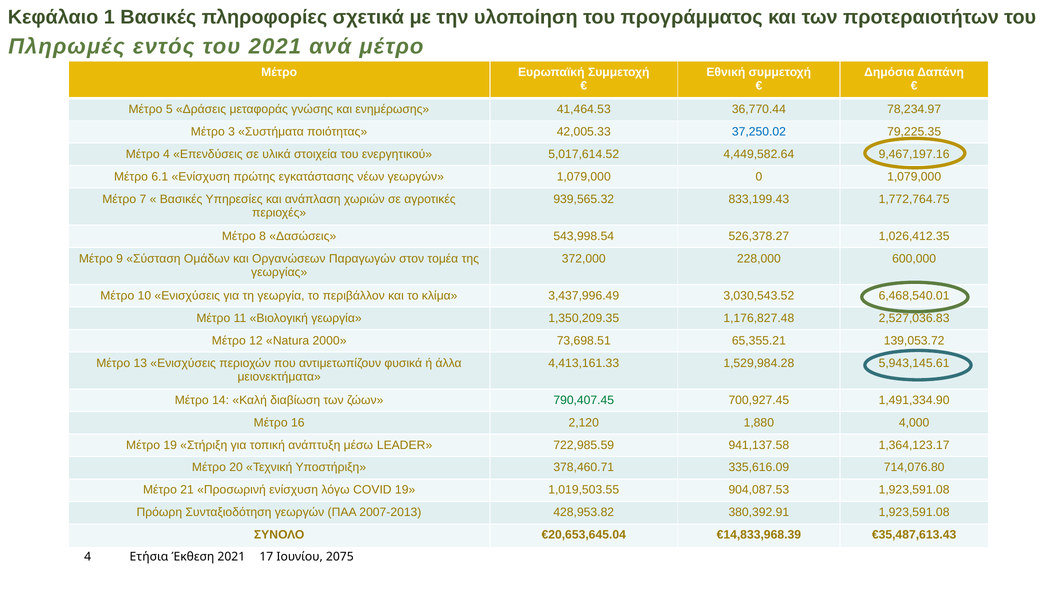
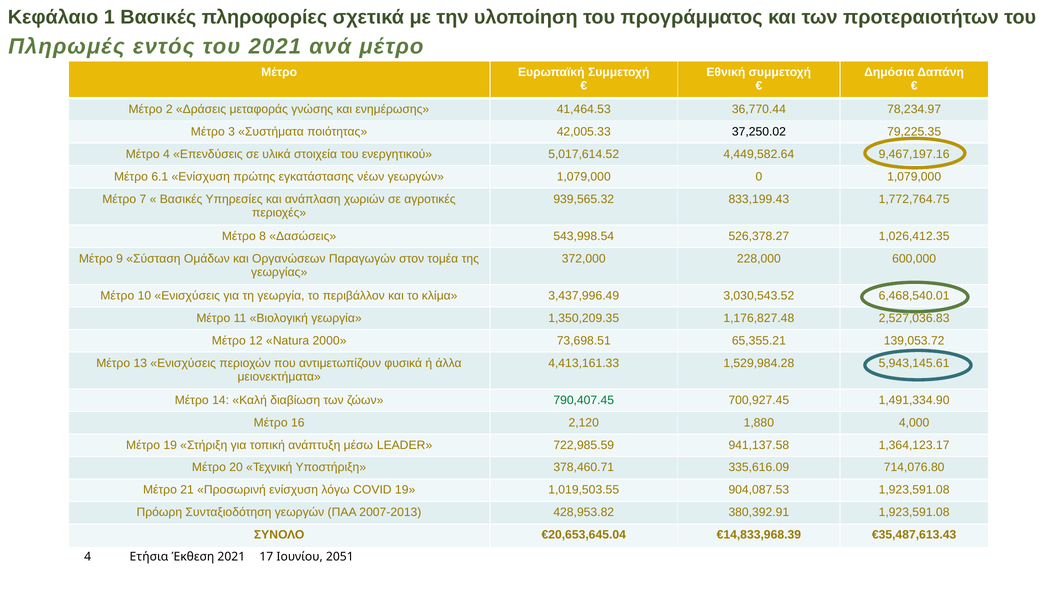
5: 5 -> 2 (169, 109)
37,250.02 colour: blue -> black (759, 132)
2075: 2075 -> 2051 (340, 557)
